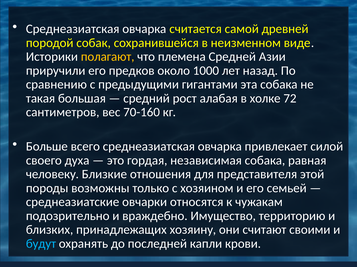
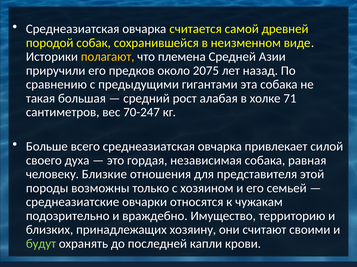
1000: 1000 -> 2075 (206, 71)
72: 72 -> 71 (290, 99)
70-160: 70-160 -> 70-247 (142, 113)
будут colour: light blue -> light green (41, 244)
